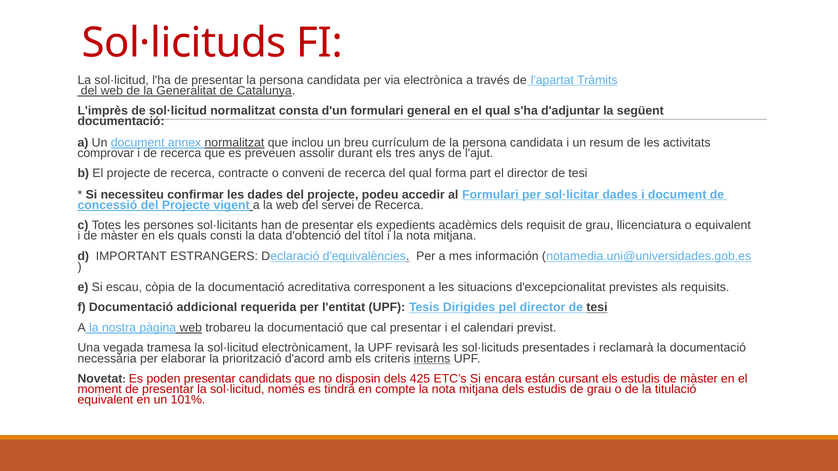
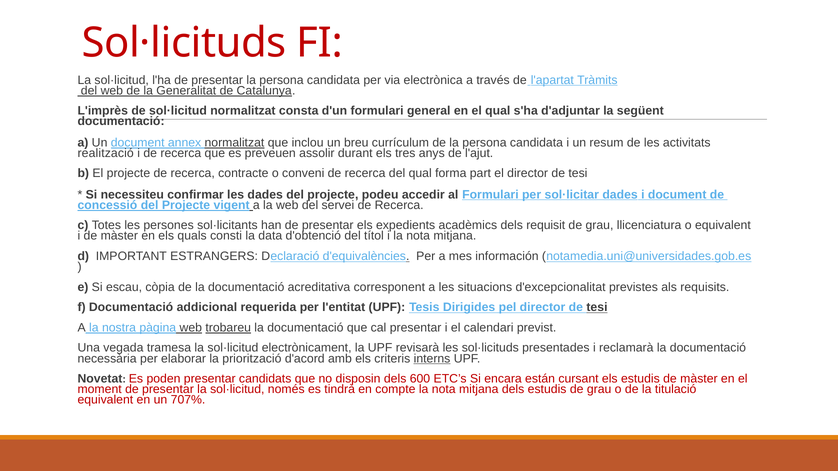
comprovar: comprovar -> realització (106, 153)
trobareu underline: none -> present (228, 328)
425: 425 -> 600 (420, 379)
101%: 101% -> 707% (188, 400)
